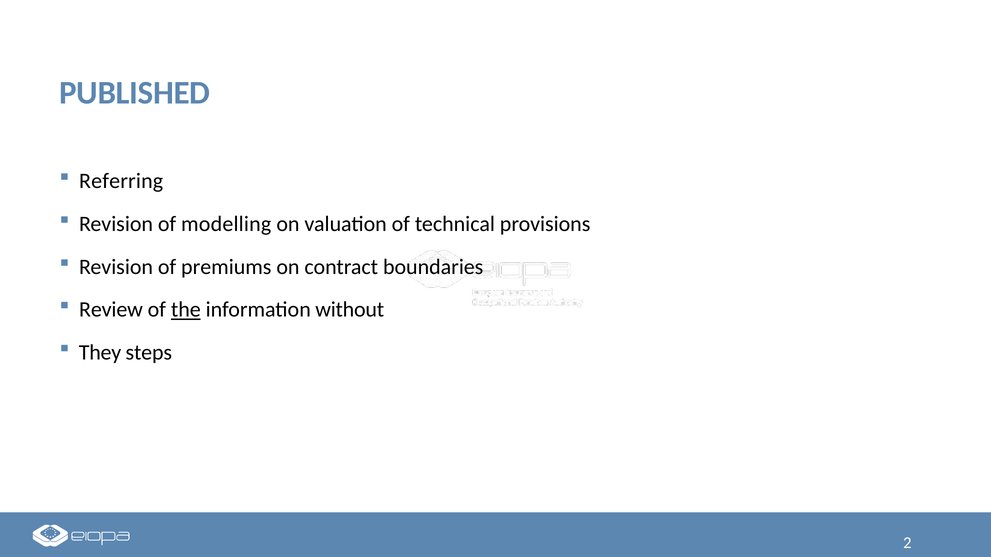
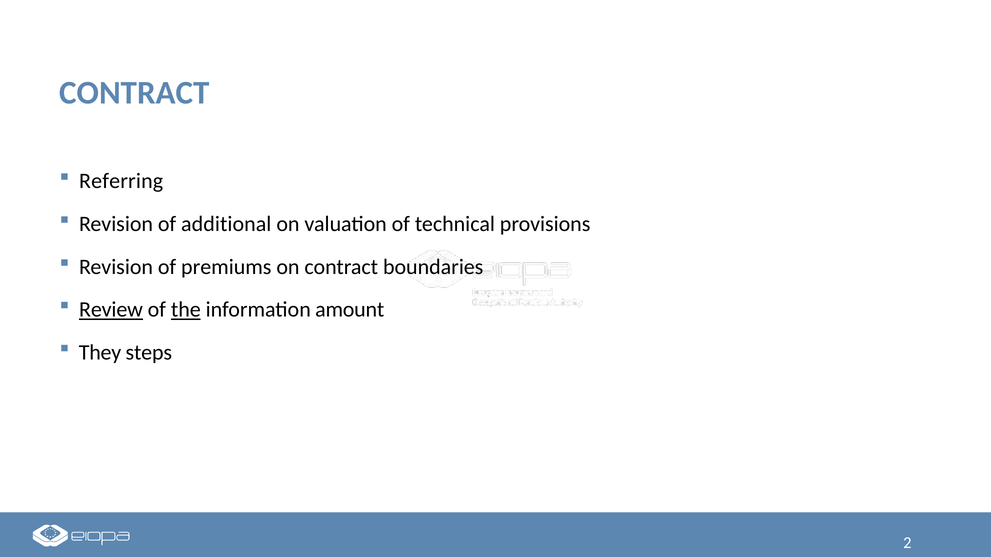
PUBLISHED: PUBLISHED -> CONTRACT (134, 93)
modelling: modelling -> additional (226, 224)
Review underline: none -> present (111, 310)
without: without -> amount (350, 310)
